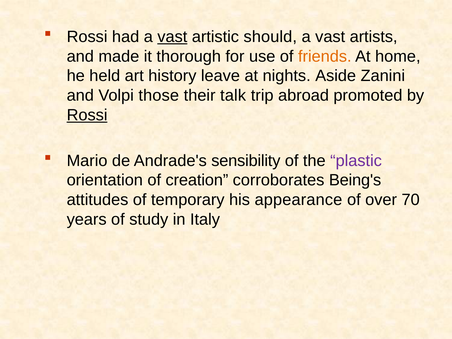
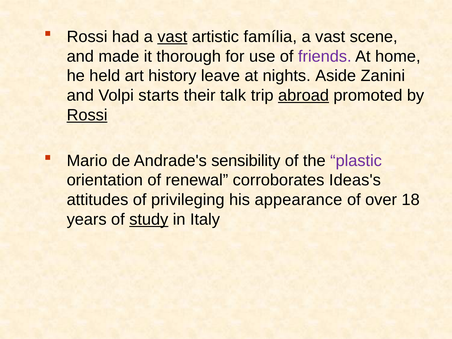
should: should -> família (270, 37)
artists: artists -> scene (374, 37)
friends colour: orange -> purple (325, 56)
those: those -> starts (159, 95)
abroad underline: none -> present (304, 95)
creation: creation -> renewal (197, 180)
Being's: Being's -> Ideas's (355, 180)
temporary: temporary -> privileging (188, 200)
70: 70 -> 18 (411, 200)
study underline: none -> present (149, 219)
